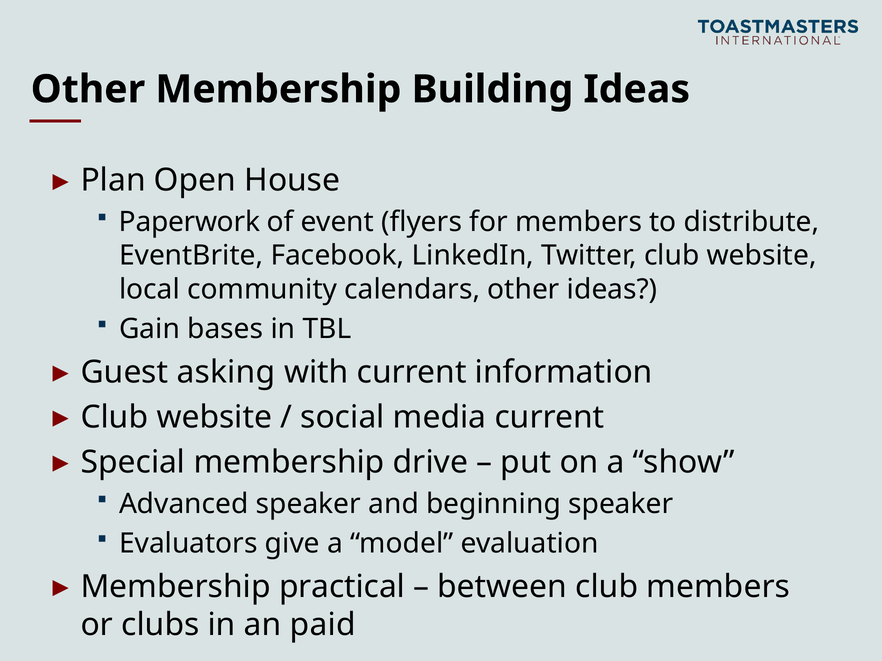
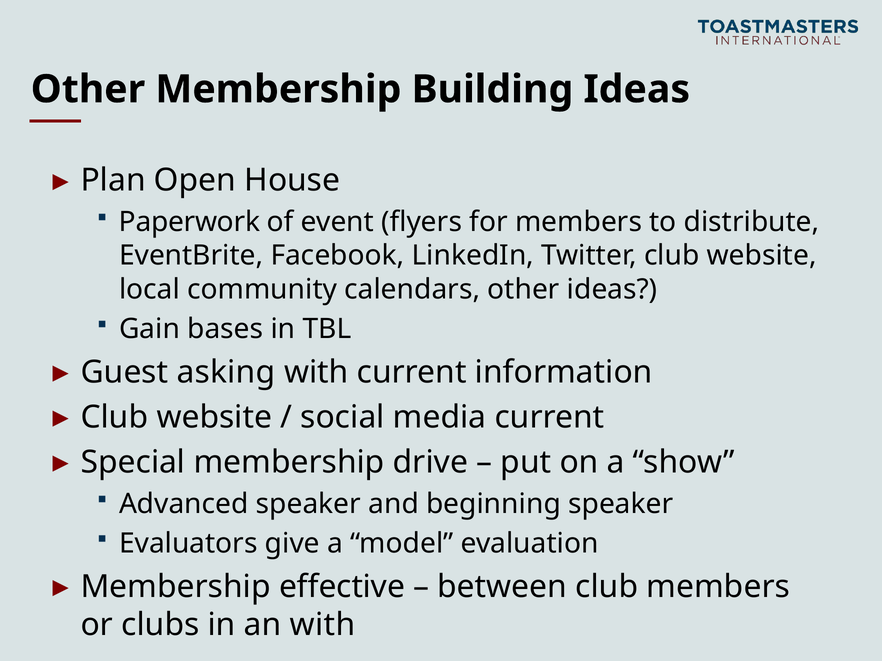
practical: practical -> effective (342, 587)
an paid: paid -> with (323, 625)
